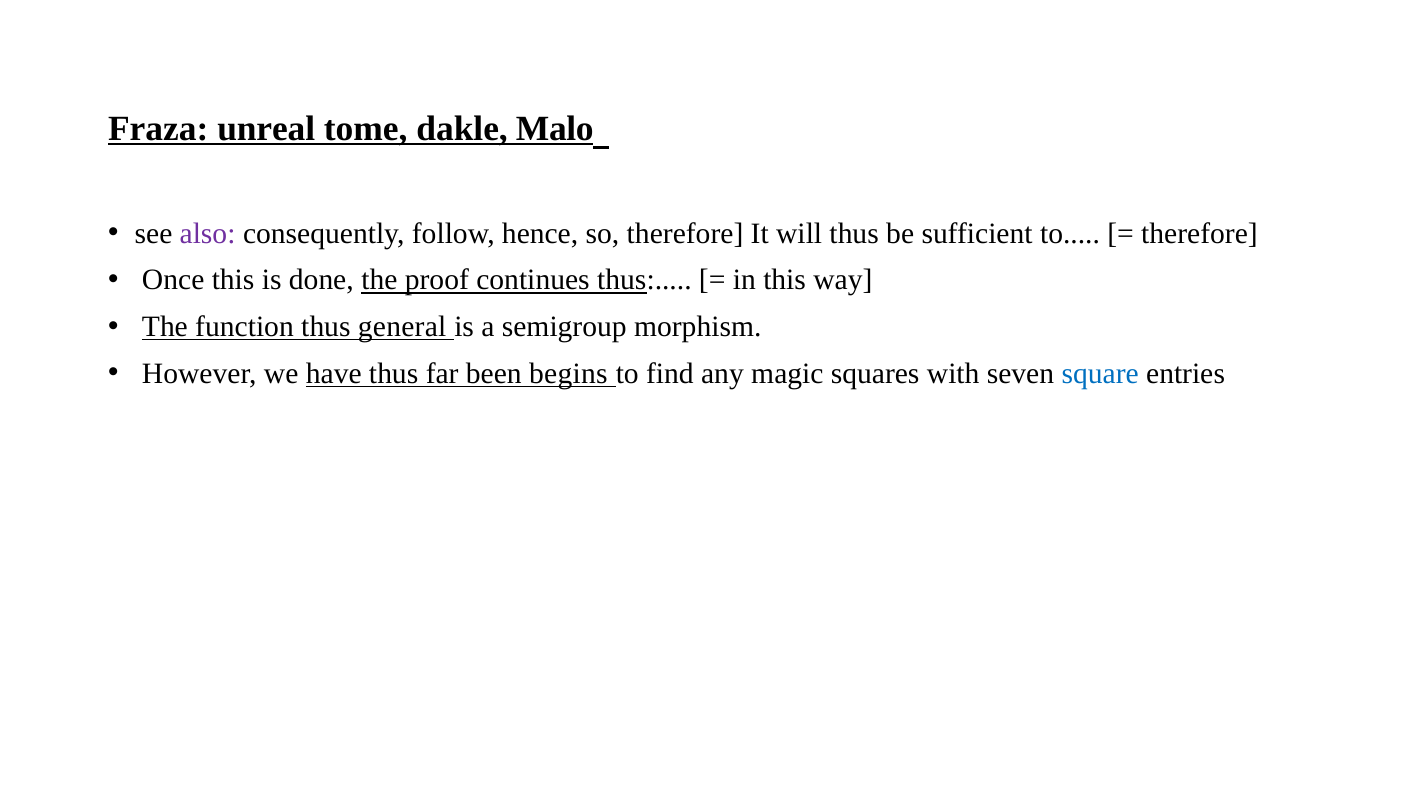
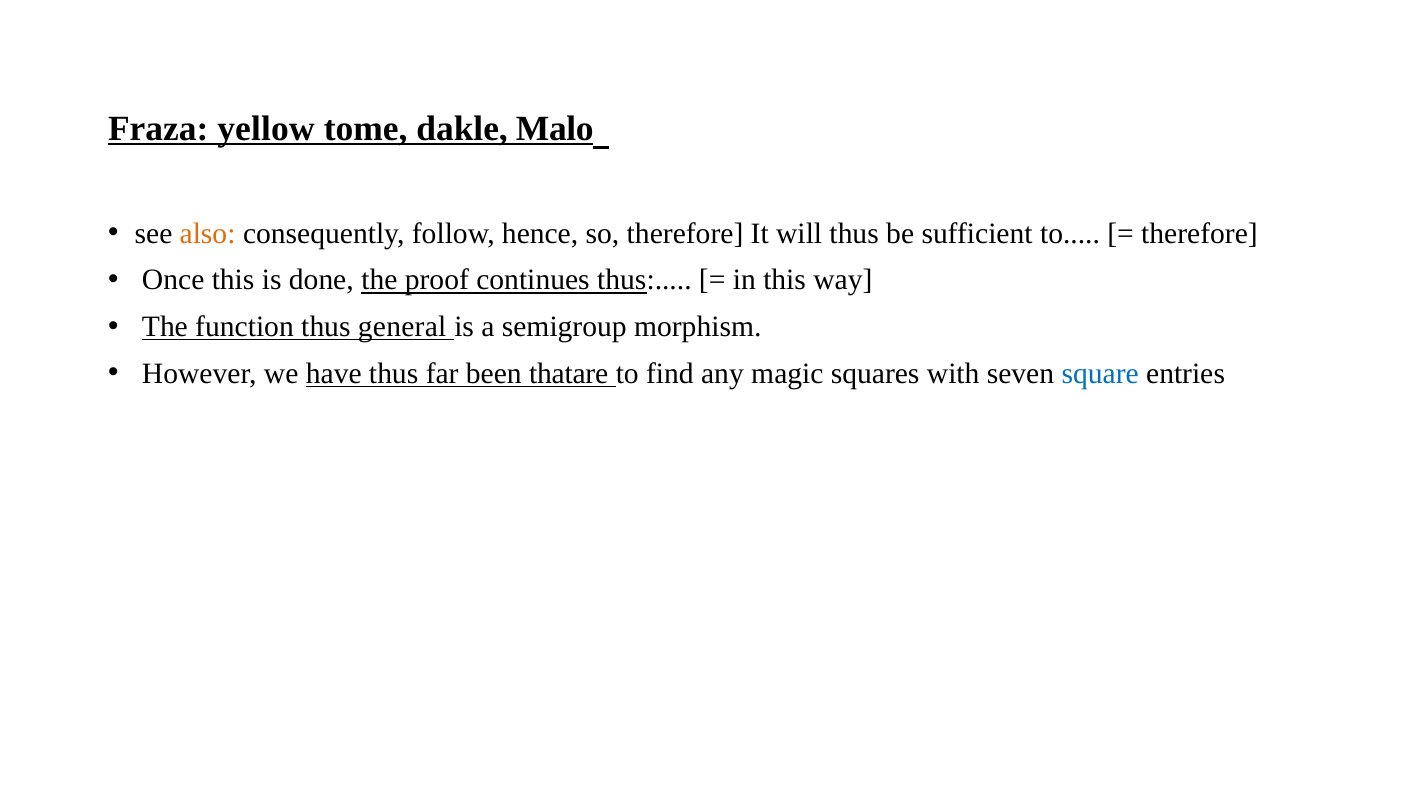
unreal: unreal -> yellow (266, 129)
also colour: purple -> orange (208, 233)
begins: begins -> thatare (569, 374)
